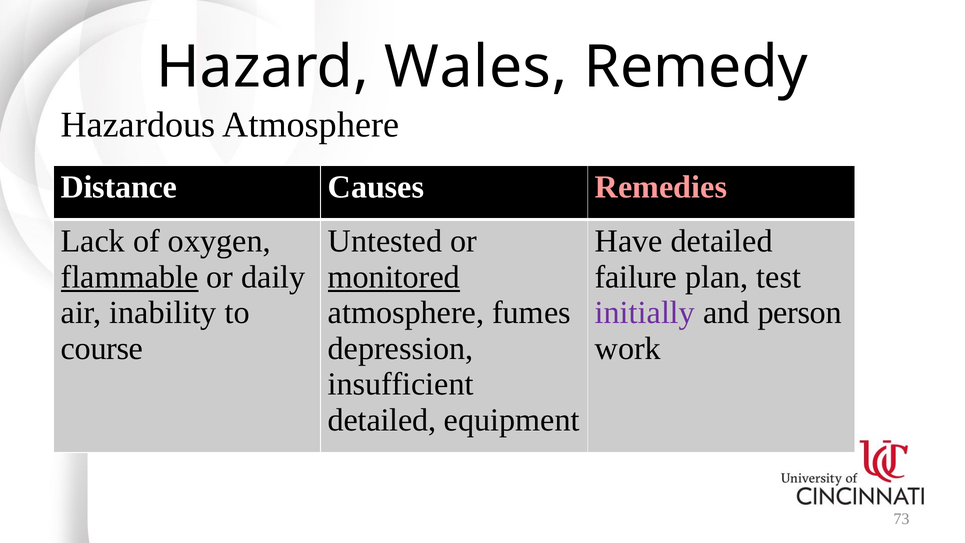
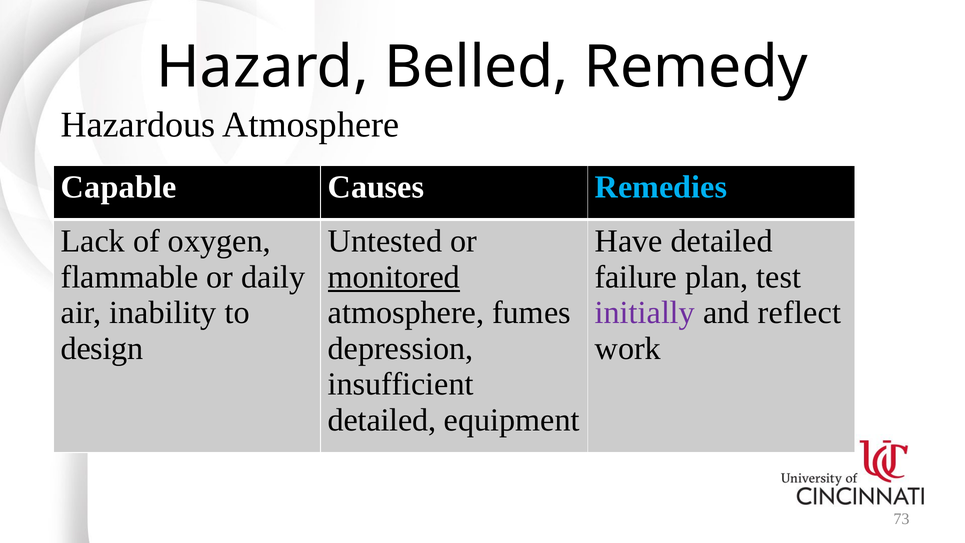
Wales: Wales -> Belled (476, 67)
Distance: Distance -> Capable (119, 187)
Remedies colour: pink -> light blue (661, 187)
flammable underline: present -> none (130, 277)
person: person -> reflect (799, 313)
course: course -> design (102, 348)
